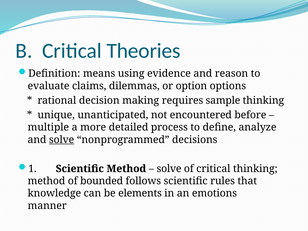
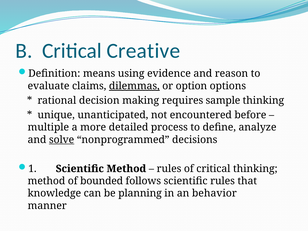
Theories: Theories -> Creative (143, 51)
dilemmas underline: none -> present (134, 86)
solve: solve -> rules (169, 169)
elements: elements -> planning (140, 193)
emotions: emotions -> behavior (214, 193)
